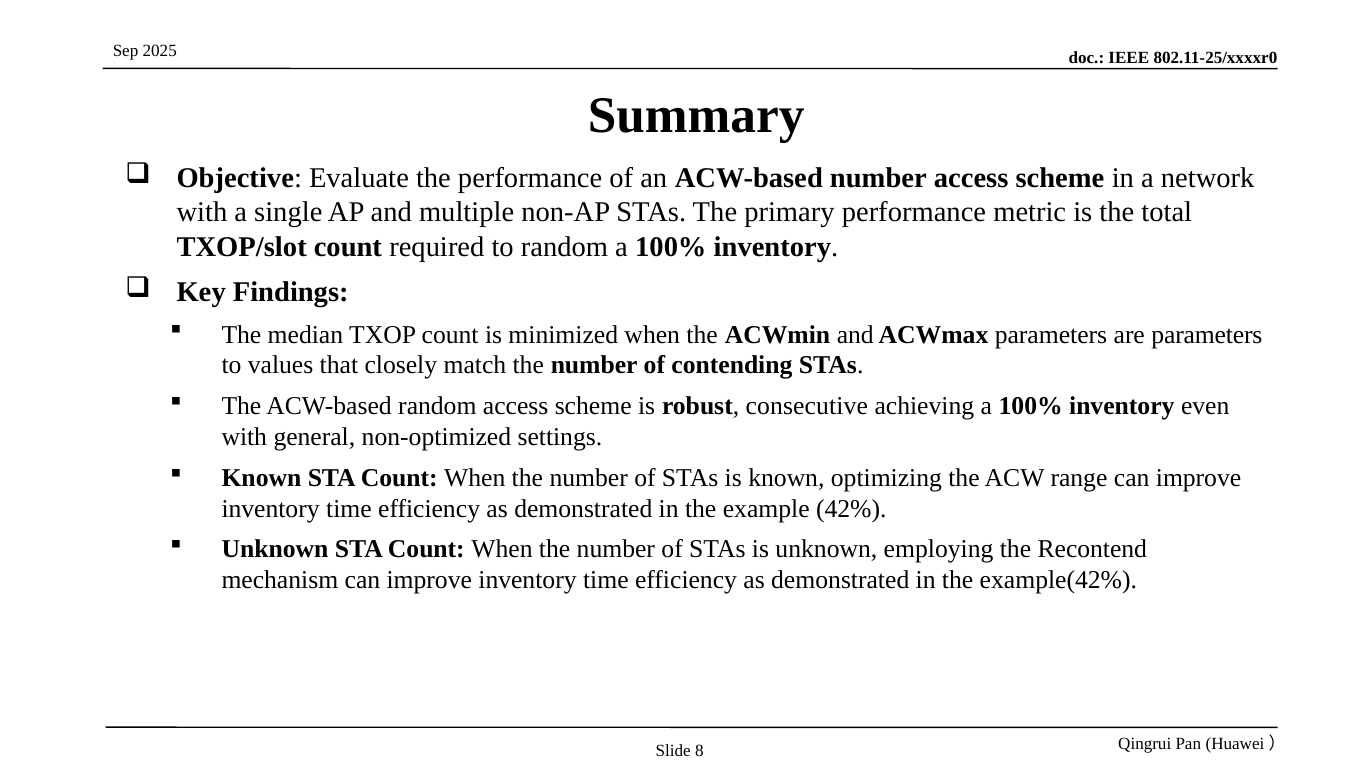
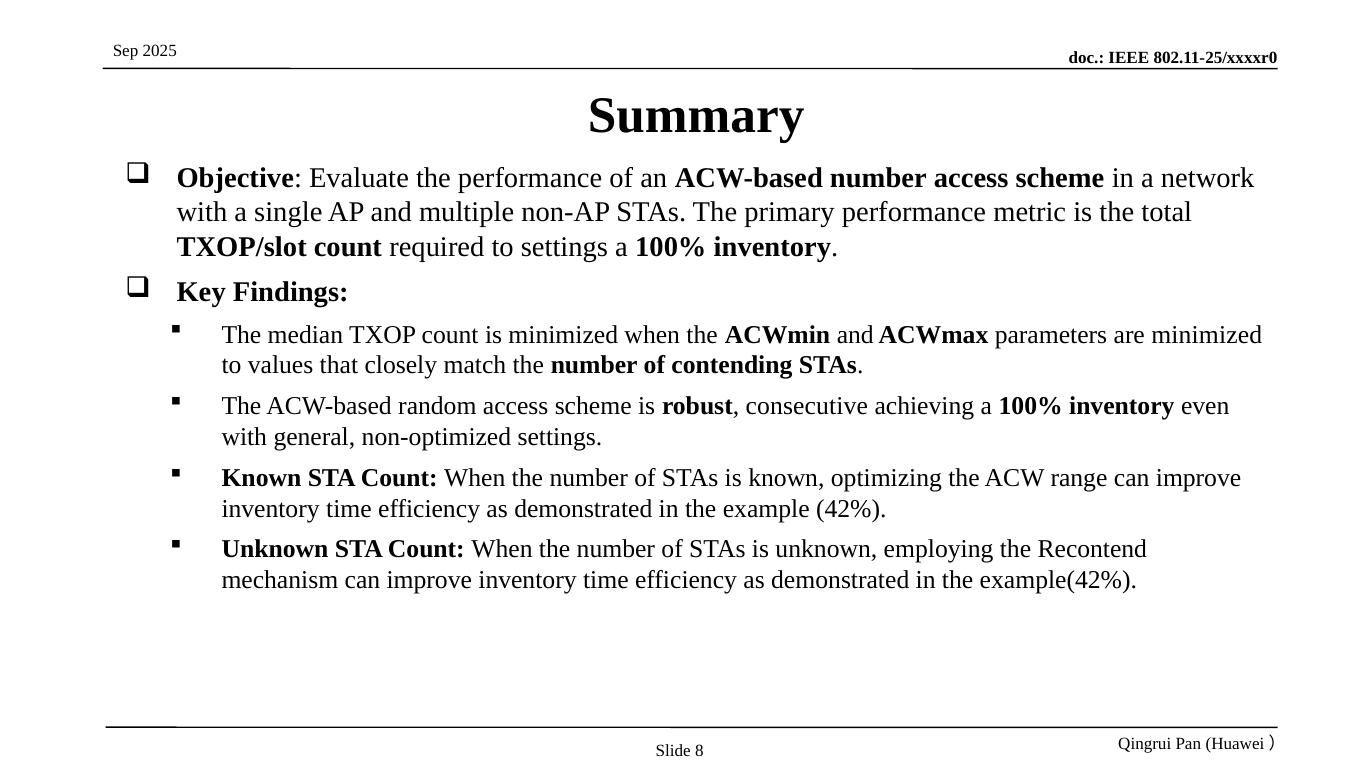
to random: random -> settings (564, 247)
are parameters: parameters -> minimized (1207, 335)
